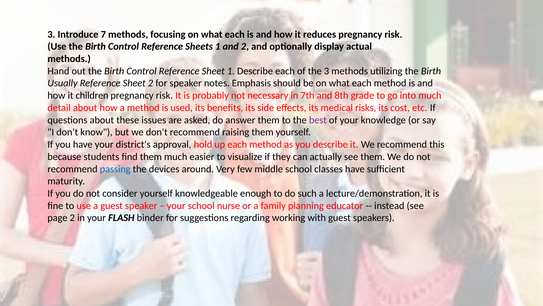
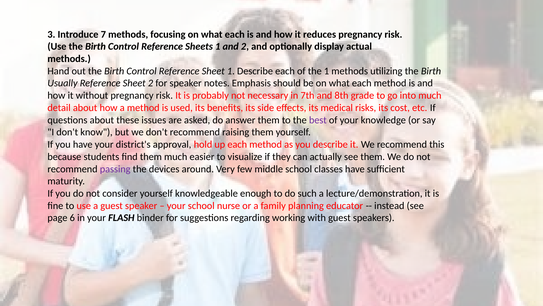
the 3: 3 -> 1 (327, 71)
children: children -> without (92, 95)
passing colour: blue -> purple (115, 169)
page 2: 2 -> 6 (72, 218)
